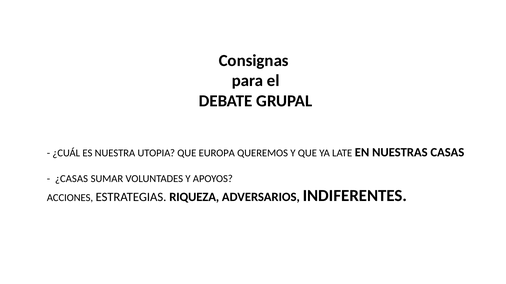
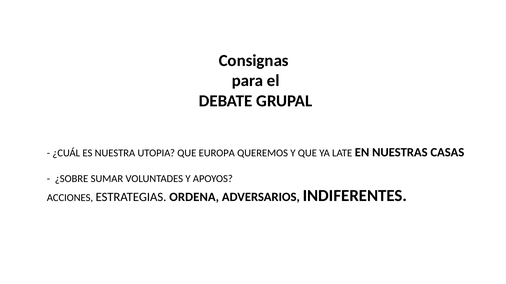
¿CASAS: ¿CASAS -> ¿SOBRE (72, 179)
RIQUEZA: RIQUEZA -> ORDENA (194, 197)
